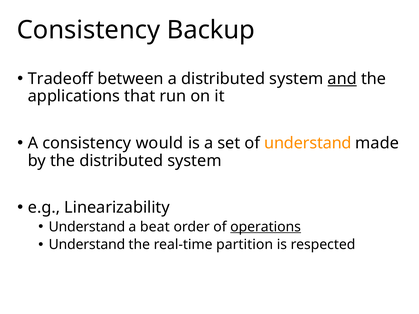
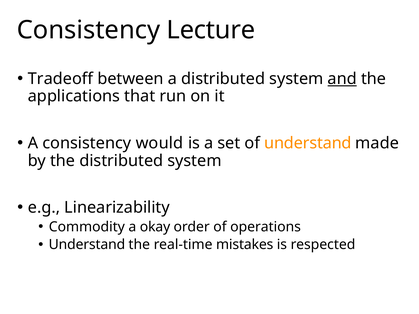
Backup: Backup -> Lecture (211, 30)
Understand: Understand -> Commodity (87, 227)
beat: beat -> okay (155, 227)
operations underline: present -> none (266, 227)
partition: partition -> mistakes (245, 245)
